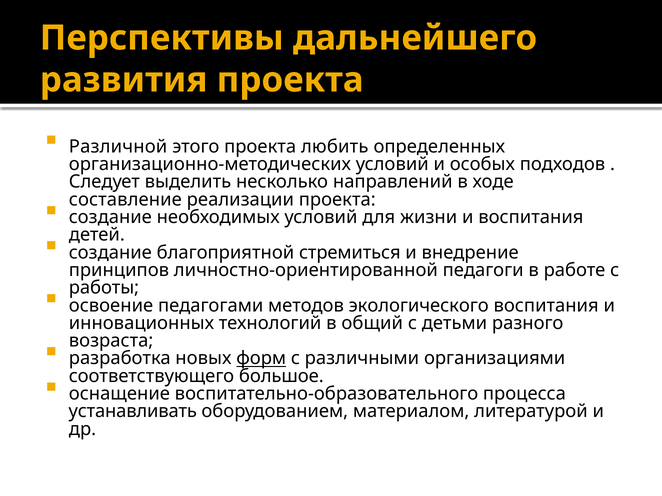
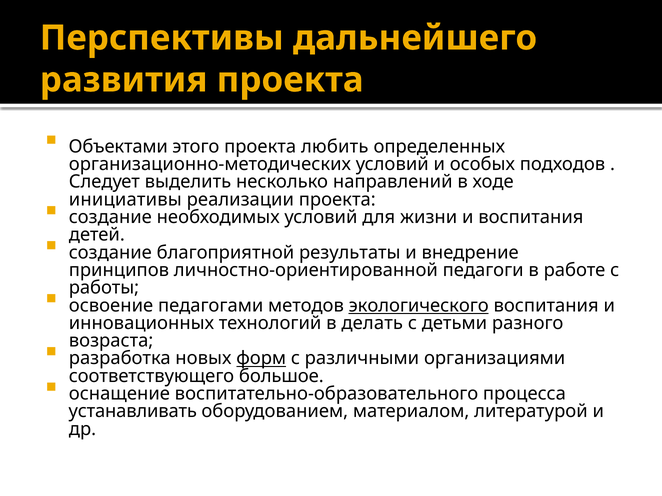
Различной: Различной -> Объектами (118, 147)
составление: составление -> инициативы (125, 200)
стремиться: стремиться -> результаты (350, 253)
экологического underline: none -> present (419, 306)
общий: общий -> делать (372, 323)
